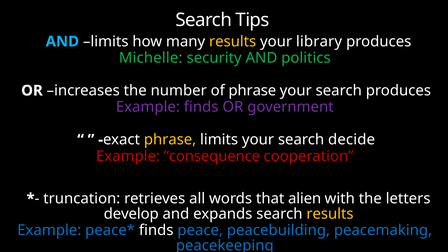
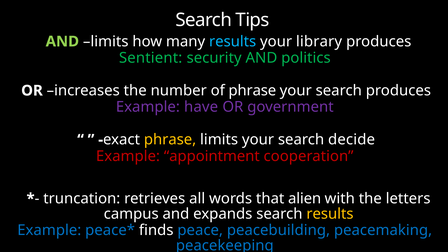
AND colour: light blue -> light green (62, 41)
results colour: yellow -> light blue (233, 41)
Michelle: Michelle -> Sentient (151, 58)
Example finds: finds -> have (201, 107)
consequence: consequence -> appointment (212, 156)
develop: develop -> campus (131, 214)
